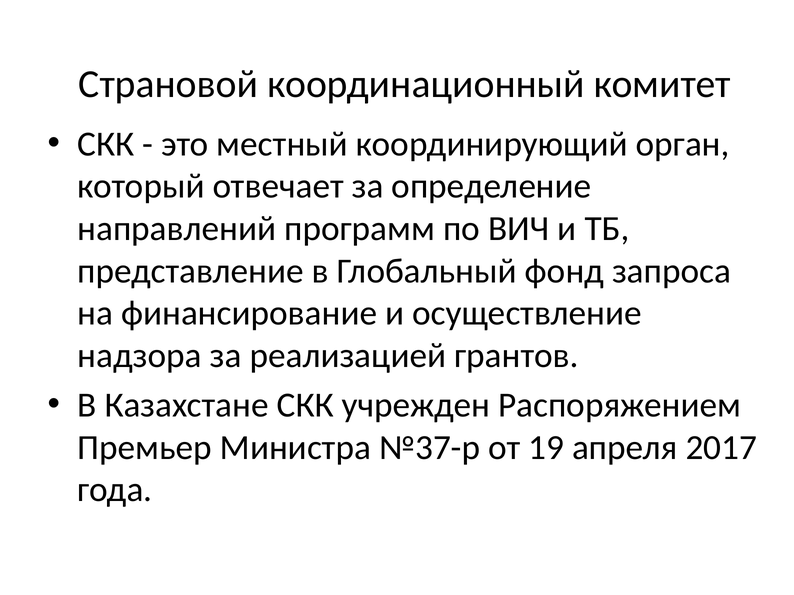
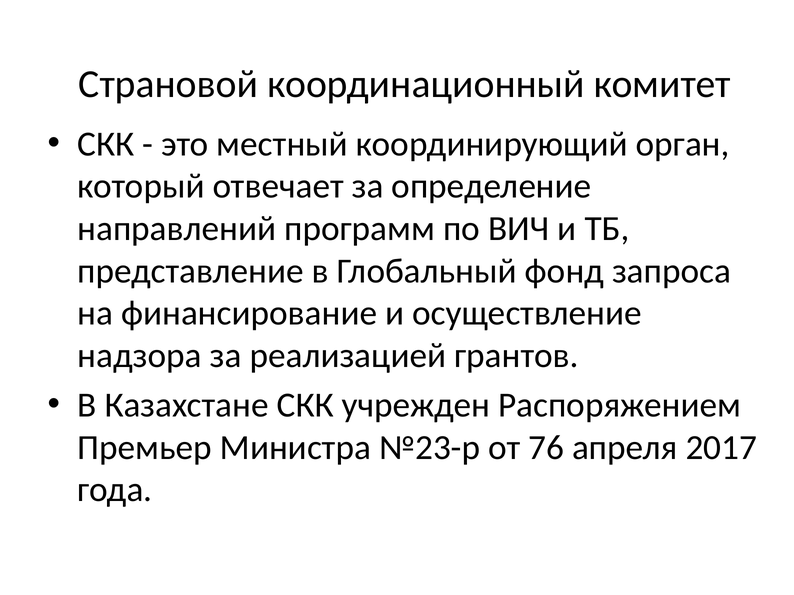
№37-р: №37-р -> №23-р (430, 448)
19: 19 -> 76 (546, 448)
